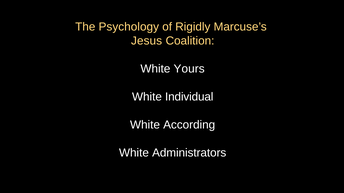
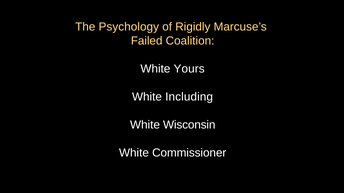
Jesus: Jesus -> Failed (147, 41)
Individual: Individual -> Including (189, 97)
According: According -> Wisconsin (189, 125)
Administrators: Administrators -> Commissioner (189, 153)
